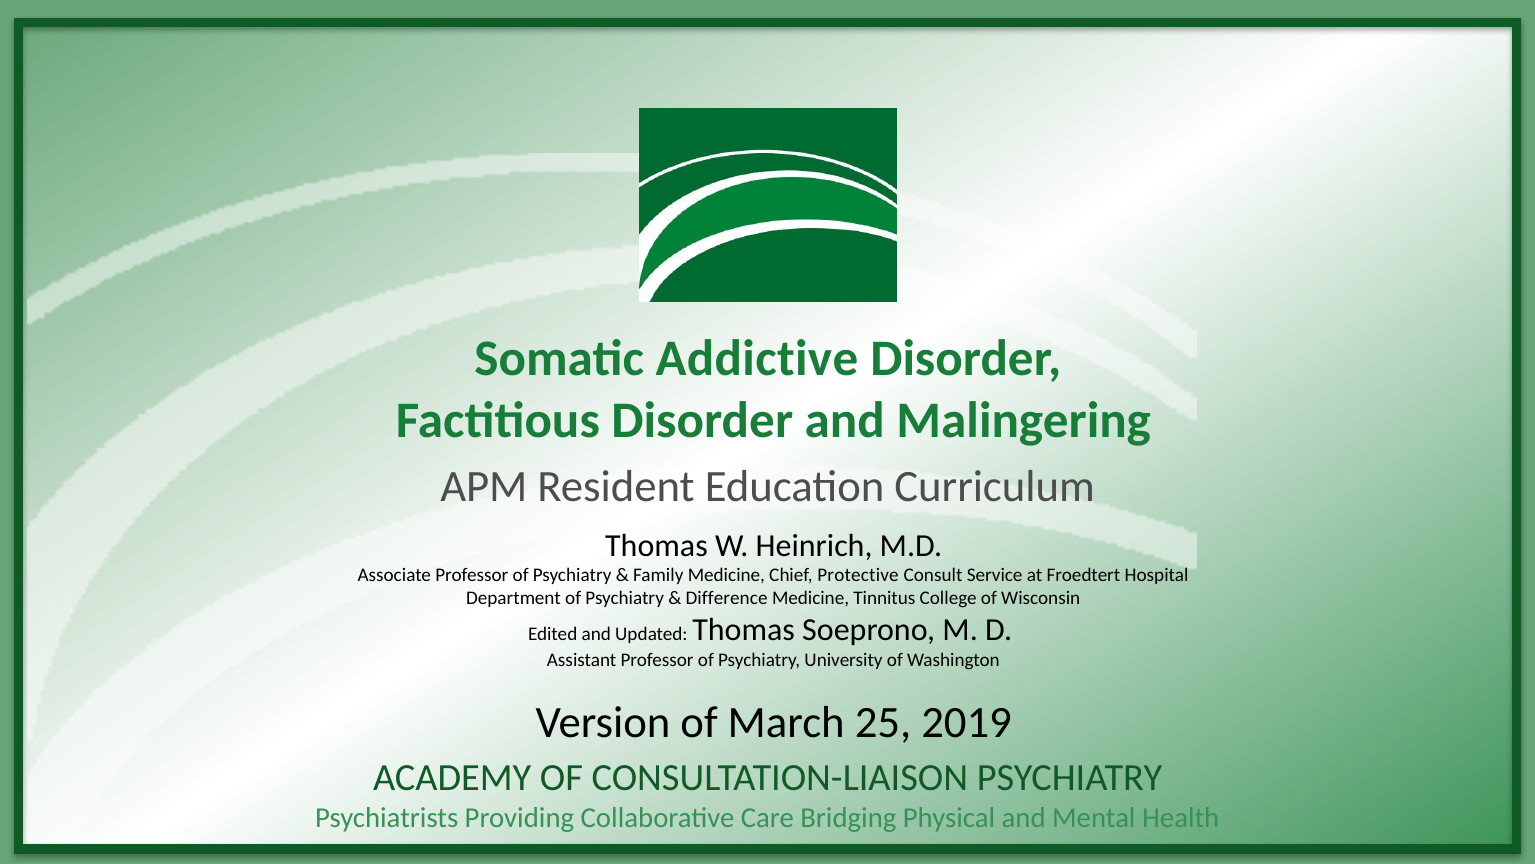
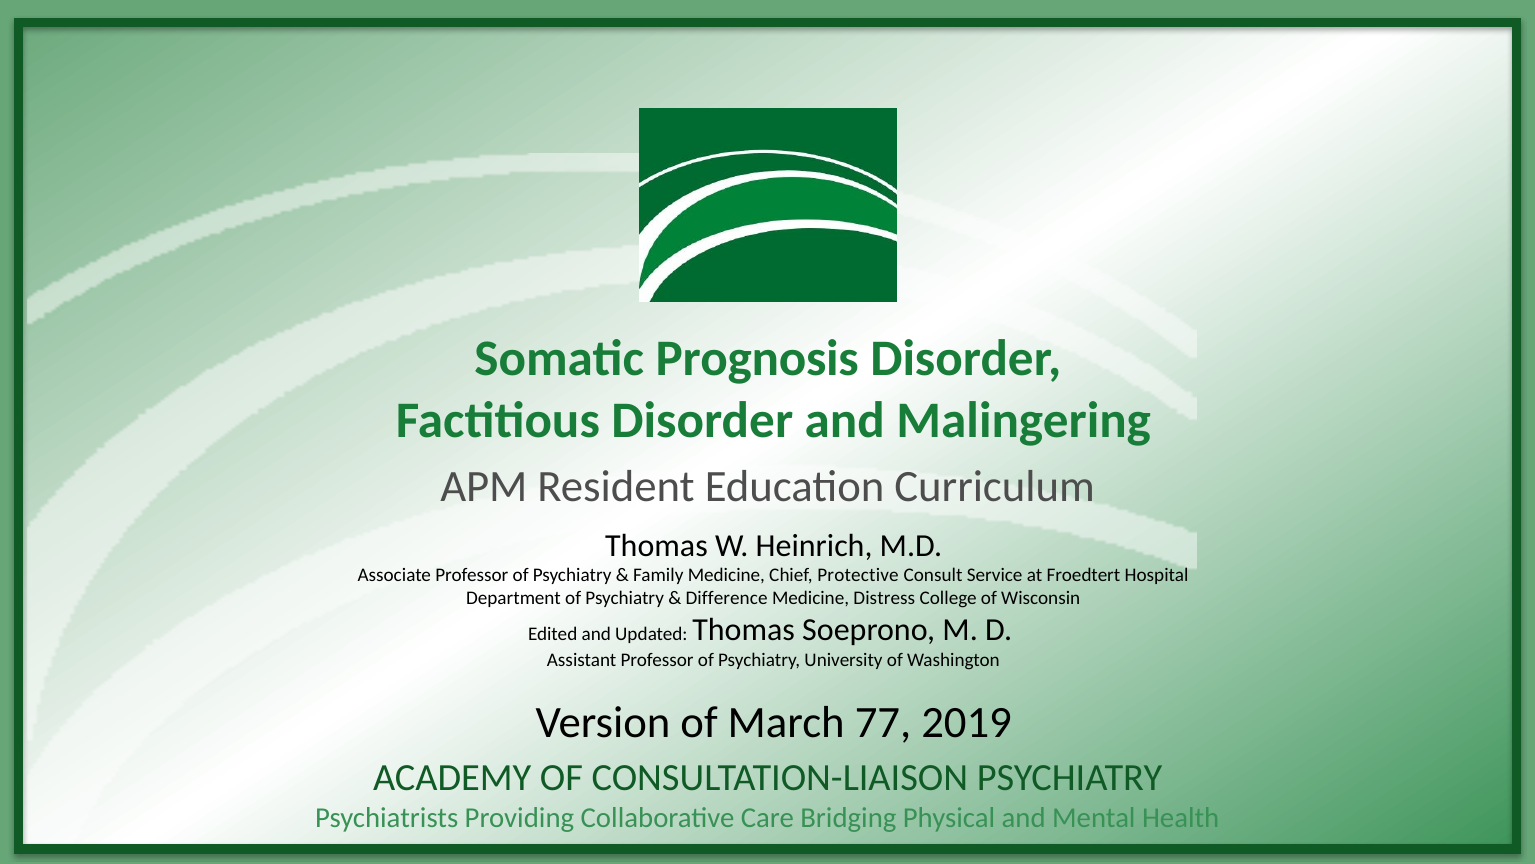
Addictive: Addictive -> Prognosis (757, 359)
Tinnitus: Tinnitus -> Distress (884, 598)
25: 25 -> 77 (883, 723)
